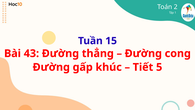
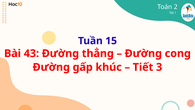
5: 5 -> 3 (159, 67)
